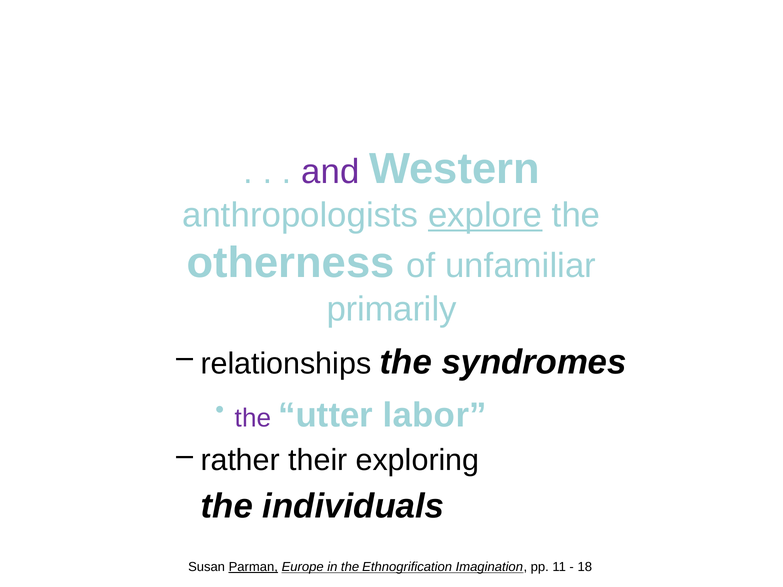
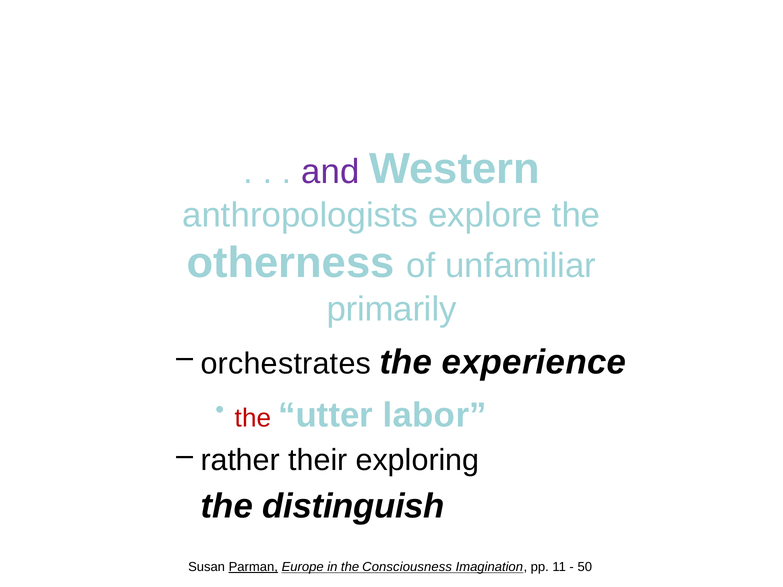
explore underline: present -> none (485, 216)
relationships: relationships -> orchestrates (286, 364)
syndromes: syndromes -> experience (534, 362)
the colour: purple -> red (253, 418)
individuals: individuals -> distinguish (354, 507)
Ethnogrification: Ethnogrification -> Consciousness (407, 567)
18: 18 -> 50 (585, 567)
